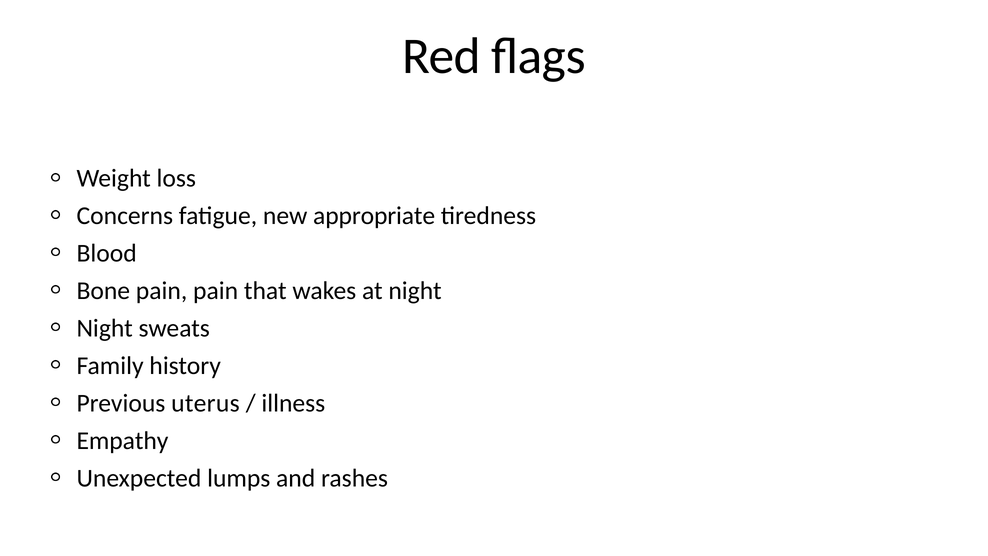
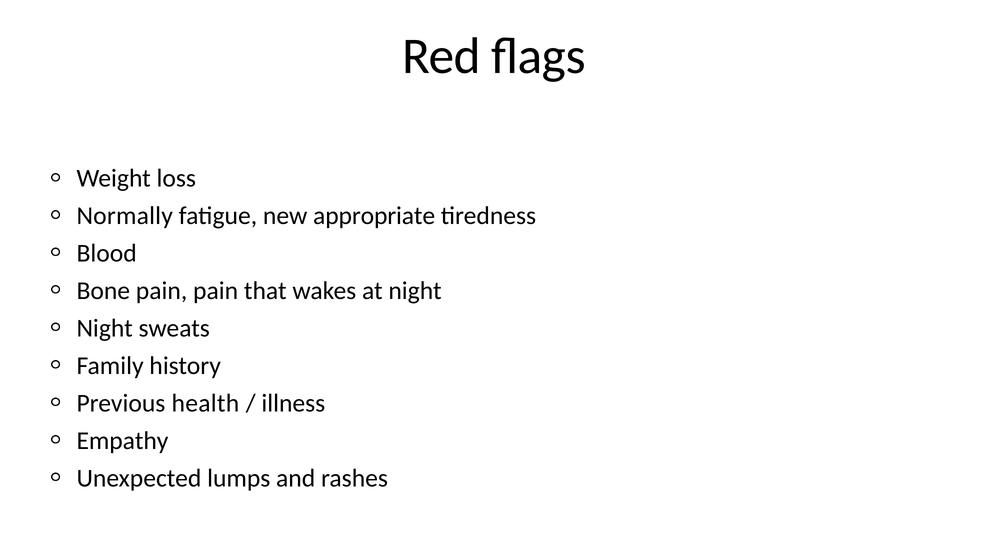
Concerns: Concerns -> Normally (125, 216)
uterus: uterus -> health (205, 403)
